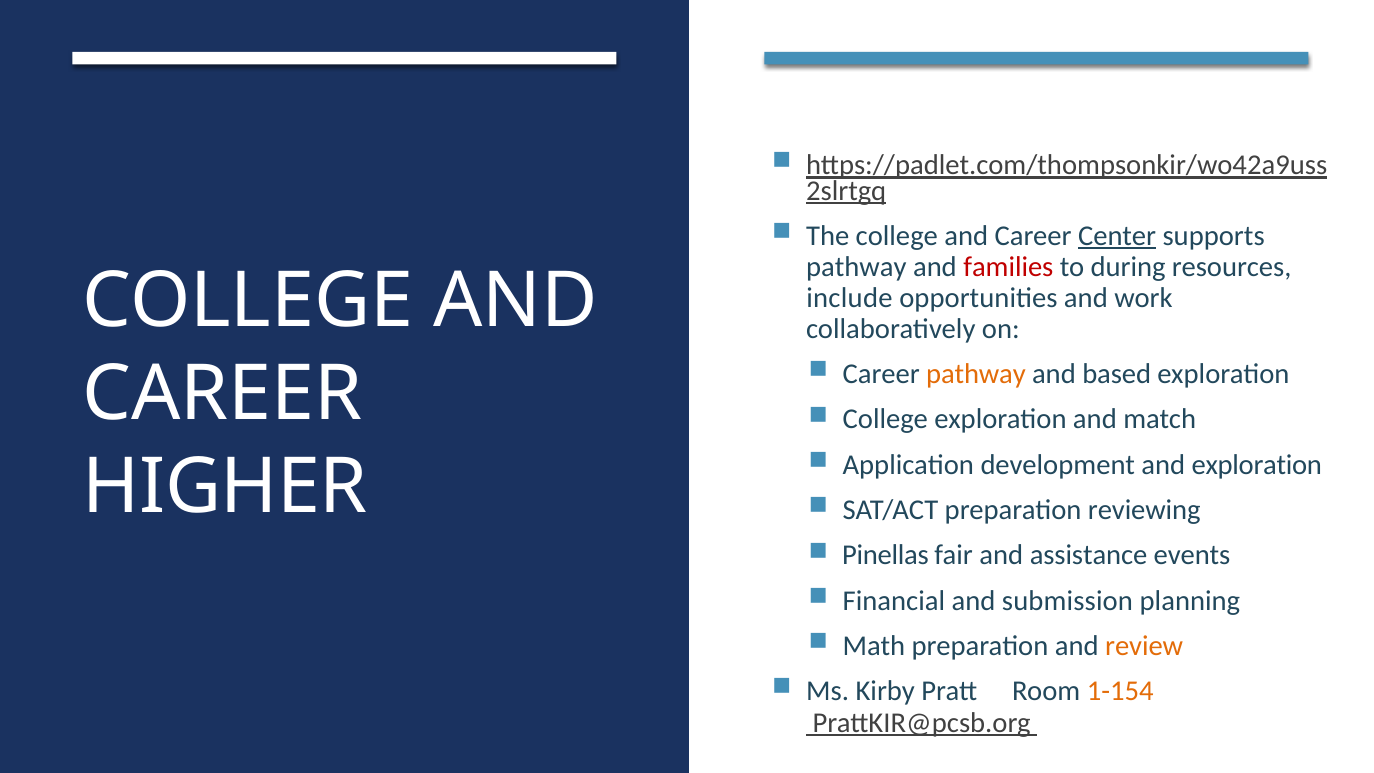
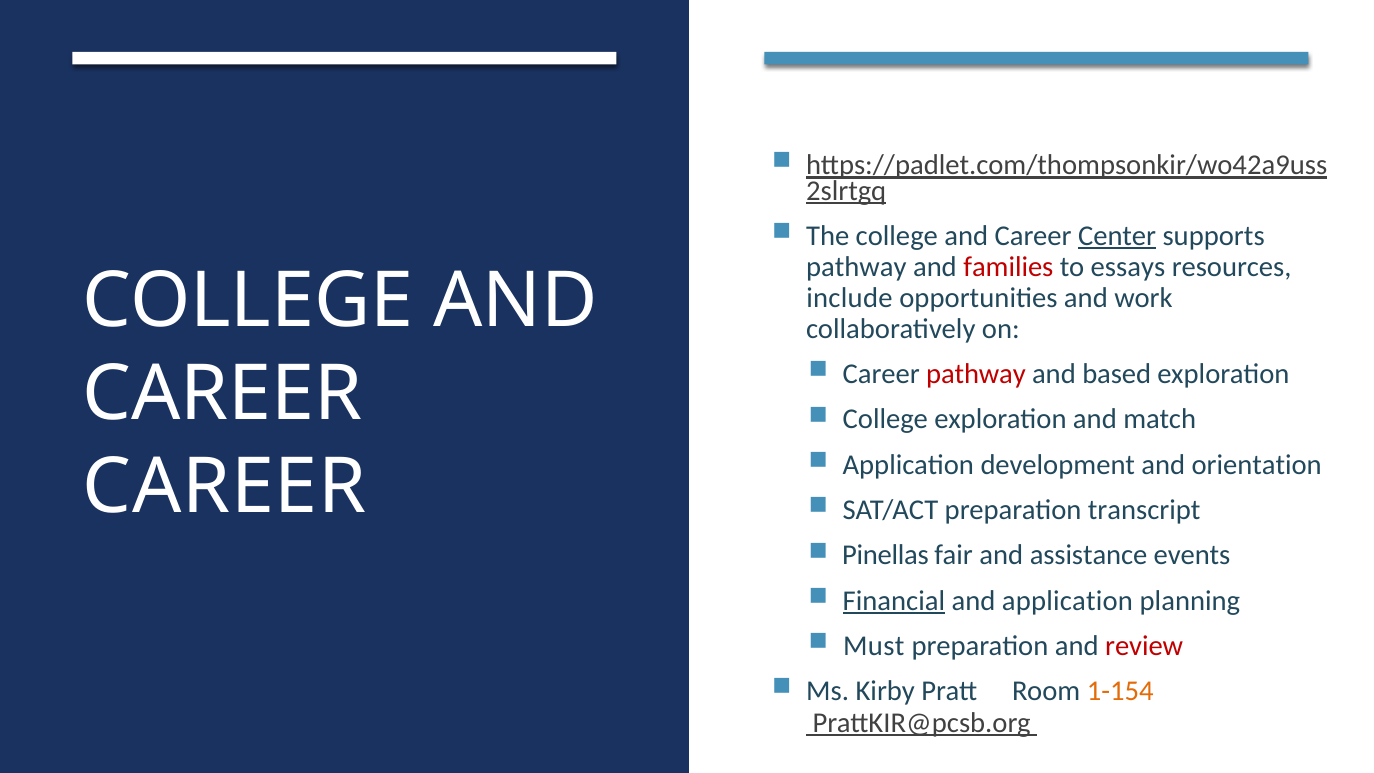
during: during -> essays (1128, 267)
pathway colour: orange -> red (976, 374)
and exploration: exploration -> orientation (1257, 465)
HIGHER: HIGHER -> CAREER (225, 486)
reviewing: reviewing -> transcript (1144, 510)
Financial underline: none -> present (894, 600)
and submission: submission -> application (1067, 600)
Math: Math -> Must (874, 646)
review colour: orange -> red (1144, 646)
